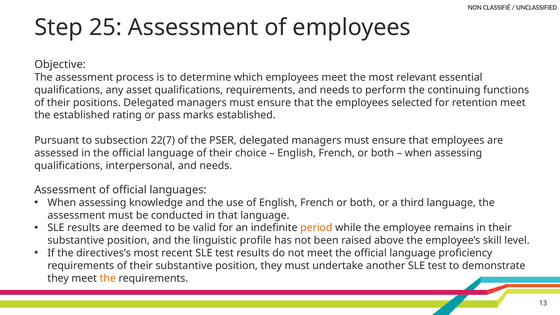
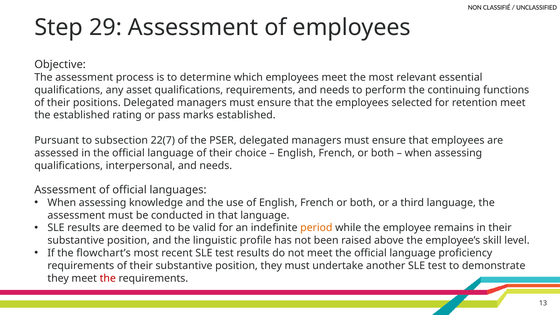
25: 25 -> 29 (106, 27)
directives’s: directives’s -> flowchart’s (104, 253)
the colour: orange -> red (108, 278)
